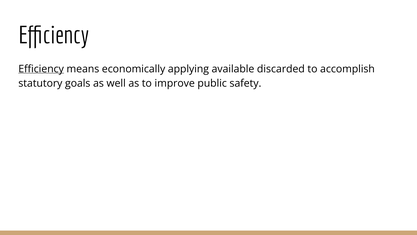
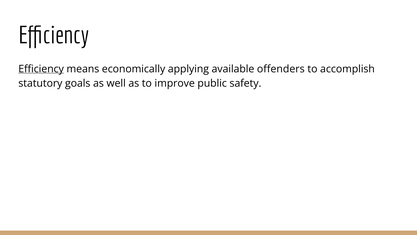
discarded: discarded -> offenders (281, 69)
